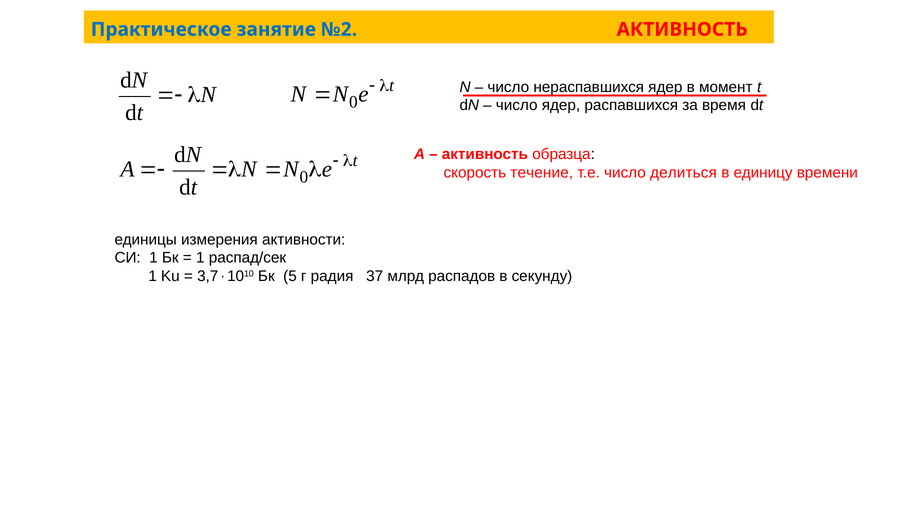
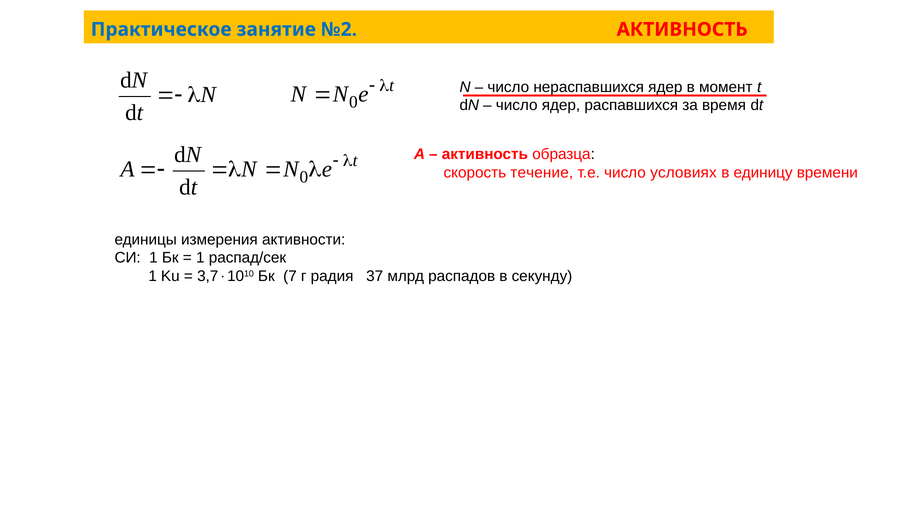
делиться: делиться -> условиях (683, 172)
5: 5 -> 7 (290, 276)
